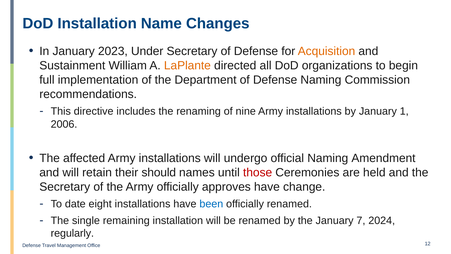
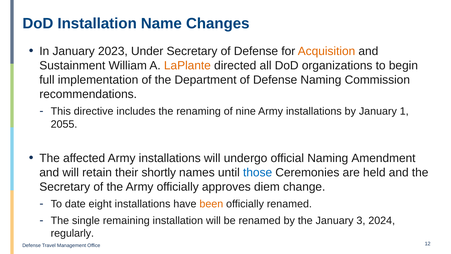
2006: 2006 -> 2055 (64, 124)
should: should -> shortly (159, 172)
those colour: red -> blue (258, 172)
approves have: have -> diem (267, 187)
been colour: blue -> orange (211, 204)
7: 7 -> 3 (361, 220)
